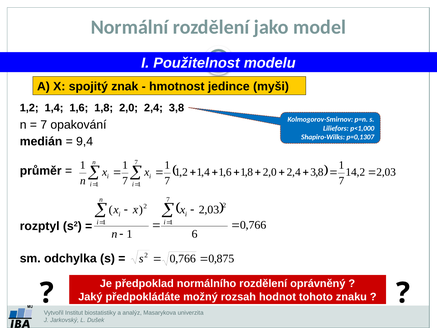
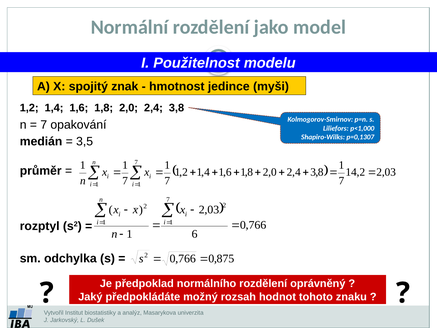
9,4: 9,4 -> 3,5 (85, 141)
